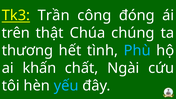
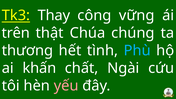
Trần: Trần -> Thay (54, 15)
đóng: đóng -> vững (137, 15)
yếu colour: light blue -> pink (66, 86)
